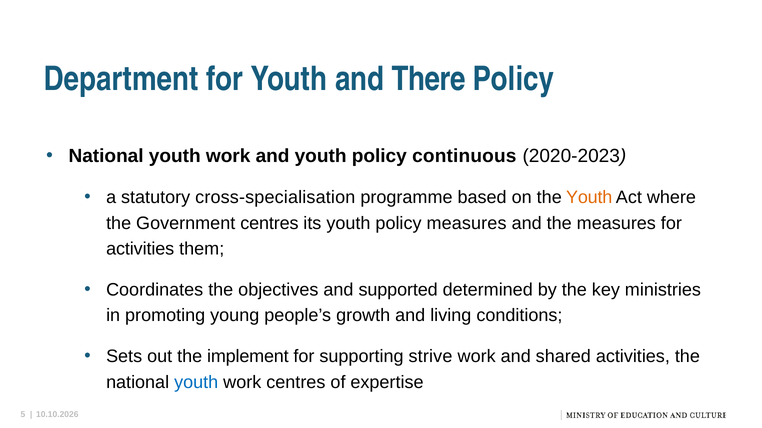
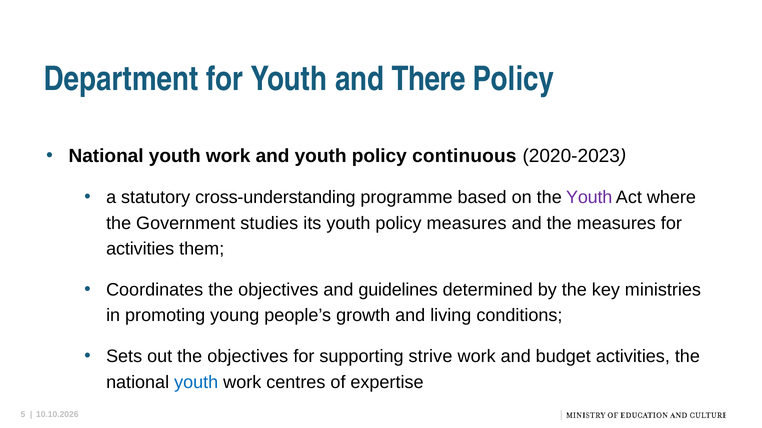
cross-specialisation: cross-specialisation -> cross-understanding (275, 197)
Youth colour: orange -> purple (589, 197)
Government centres: centres -> studies (269, 223)
supported: supported -> guidelines (398, 290)
out the implement: implement -> objectives (248, 357)
shared: shared -> budget (563, 357)
